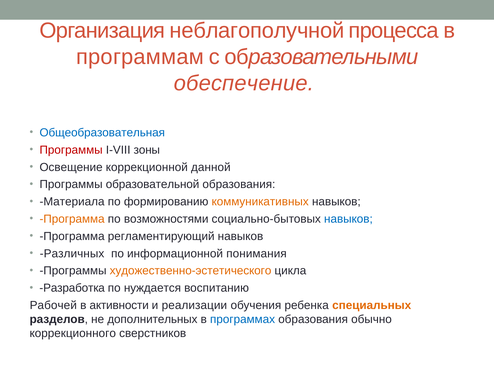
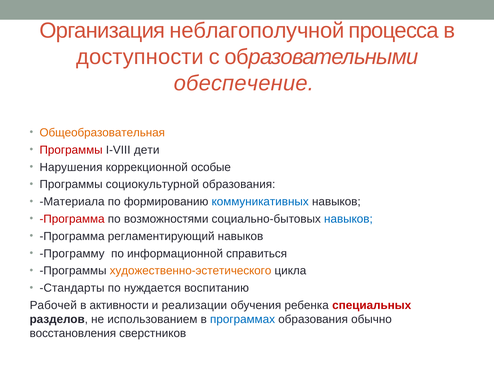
программам: программам -> доступности (140, 57)
Общеобразовательная colour: blue -> orange (102, 133)
зоны: зоны -> дети (147, 150)
Освещение: Освещение -> Нарушения (71, 167)
данной: данной -> особые (211, 167)
образовательной: образовательной -> социокультурной (152, 185)
коммуникативных colour: orange -> blue (260, 202)
Программа colour: orange -> red (72, 219)
Различных: Различных -> Программу (72, 254)
понимания: понимания -> справиться (257, 254)
Разработка: Разработка -> Стандарты (72, 288)
специальных colour: orange -> red (372, 306)
дополнительных: дополнительных -> использованием (152, 320)
коррекционного: коррекционного -> восстановления (73, 334)
